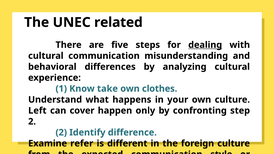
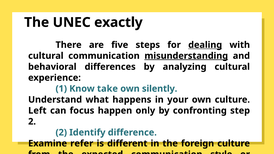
related: related -> exactly (118, 22)
misunderstanding underline: none -> present (186, 56)
clothes: clothes -> silently (160, 89)
cover: cover -> focus (82, 111)
